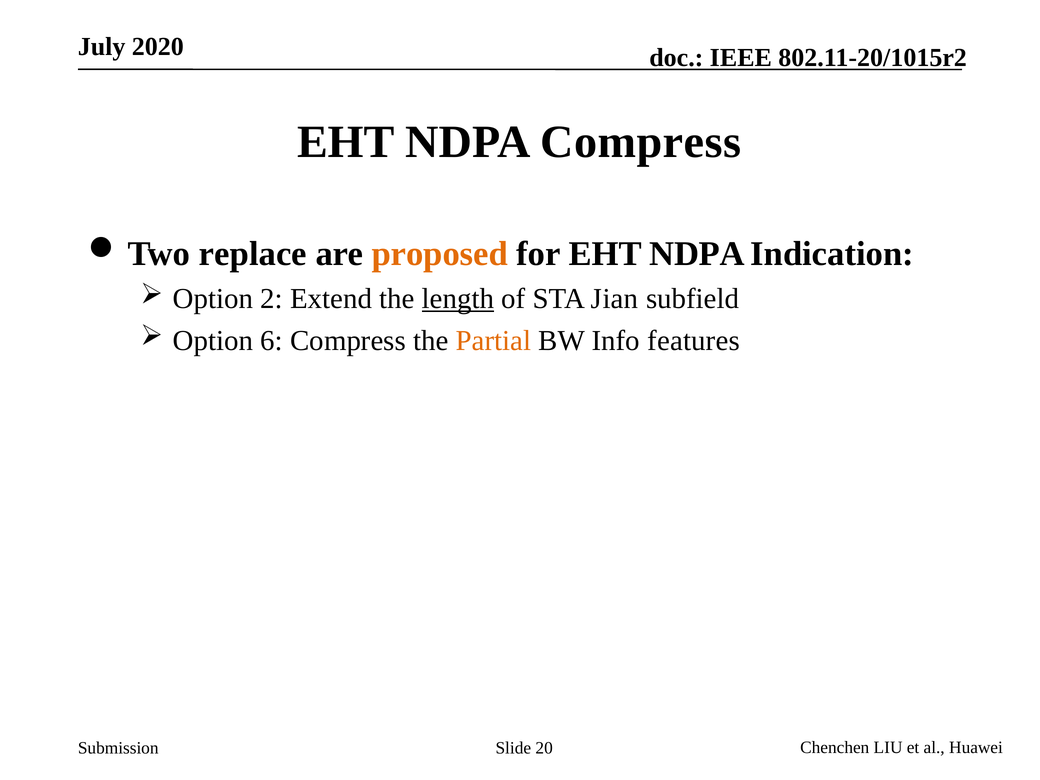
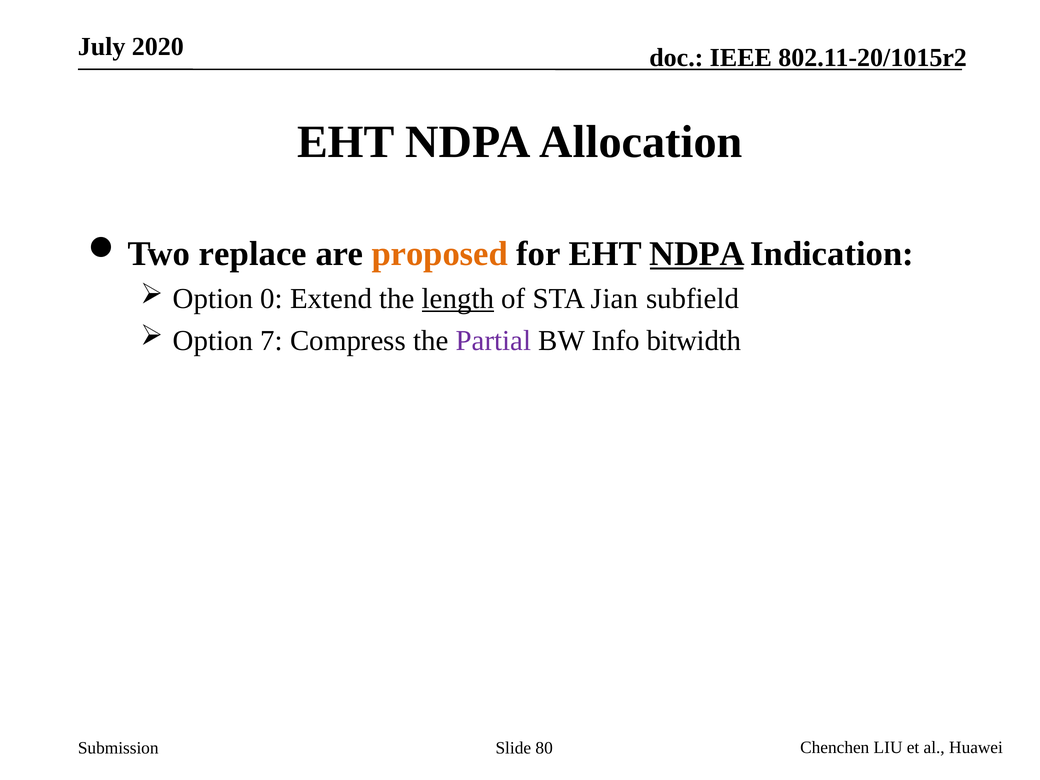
NDPA Compress: Compress -> Allocation (641, 142)
NDPA underline: none -> present (697, 254)
2: 2 -> 0 (272, 299)
6: 6 -> 7 (272, 341)
Partial colour: orange -> purple (493, 341)
features: features -> bitwidth (694, 341)
20: 20 -> 80 (544, 748)
